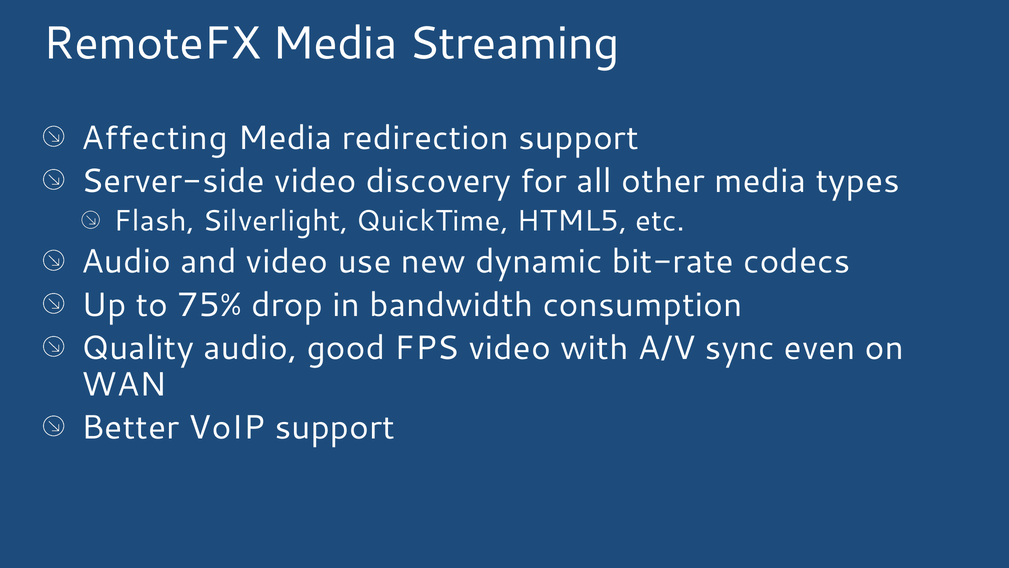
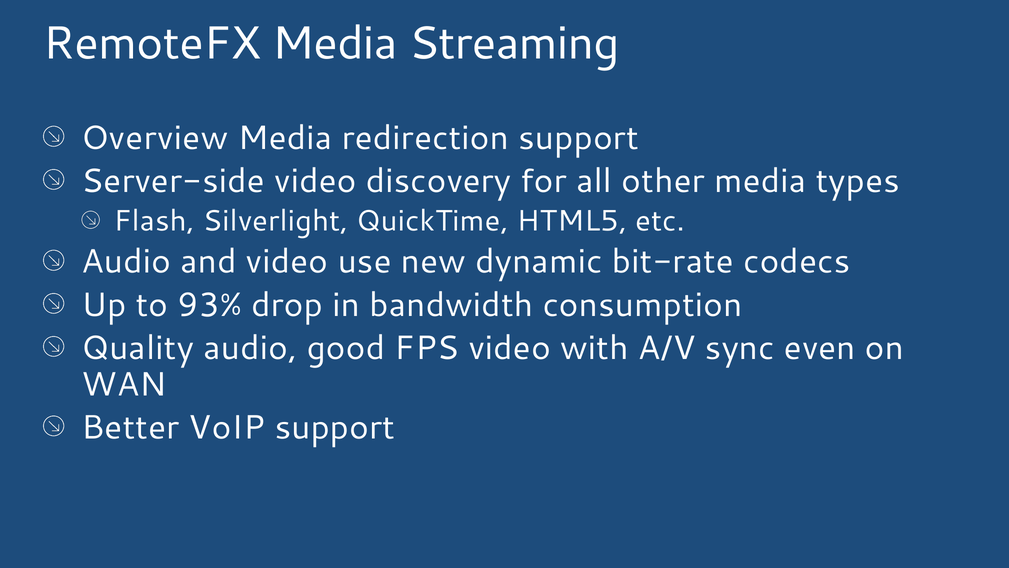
Affecting: Affecting -> Overview (155, 138)
75%: 75% -> 93% (210, 305)
